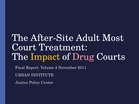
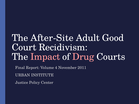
Most: Most -> Good (113, 38)
Treatment: Treatment -> Recidivism (63, 47)
Impact colour: yellow -> pink (45, 57)
